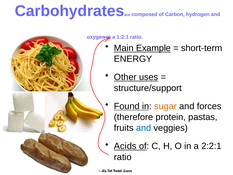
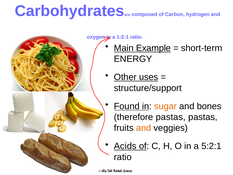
forces: forces -> bones (209, 106)
therefore protein: protein -> pastas (171, 117)
and colour: blue -> orange (144, 128)
2:2:1: 2:2:1 -> 5:2:1 (211, 146)
